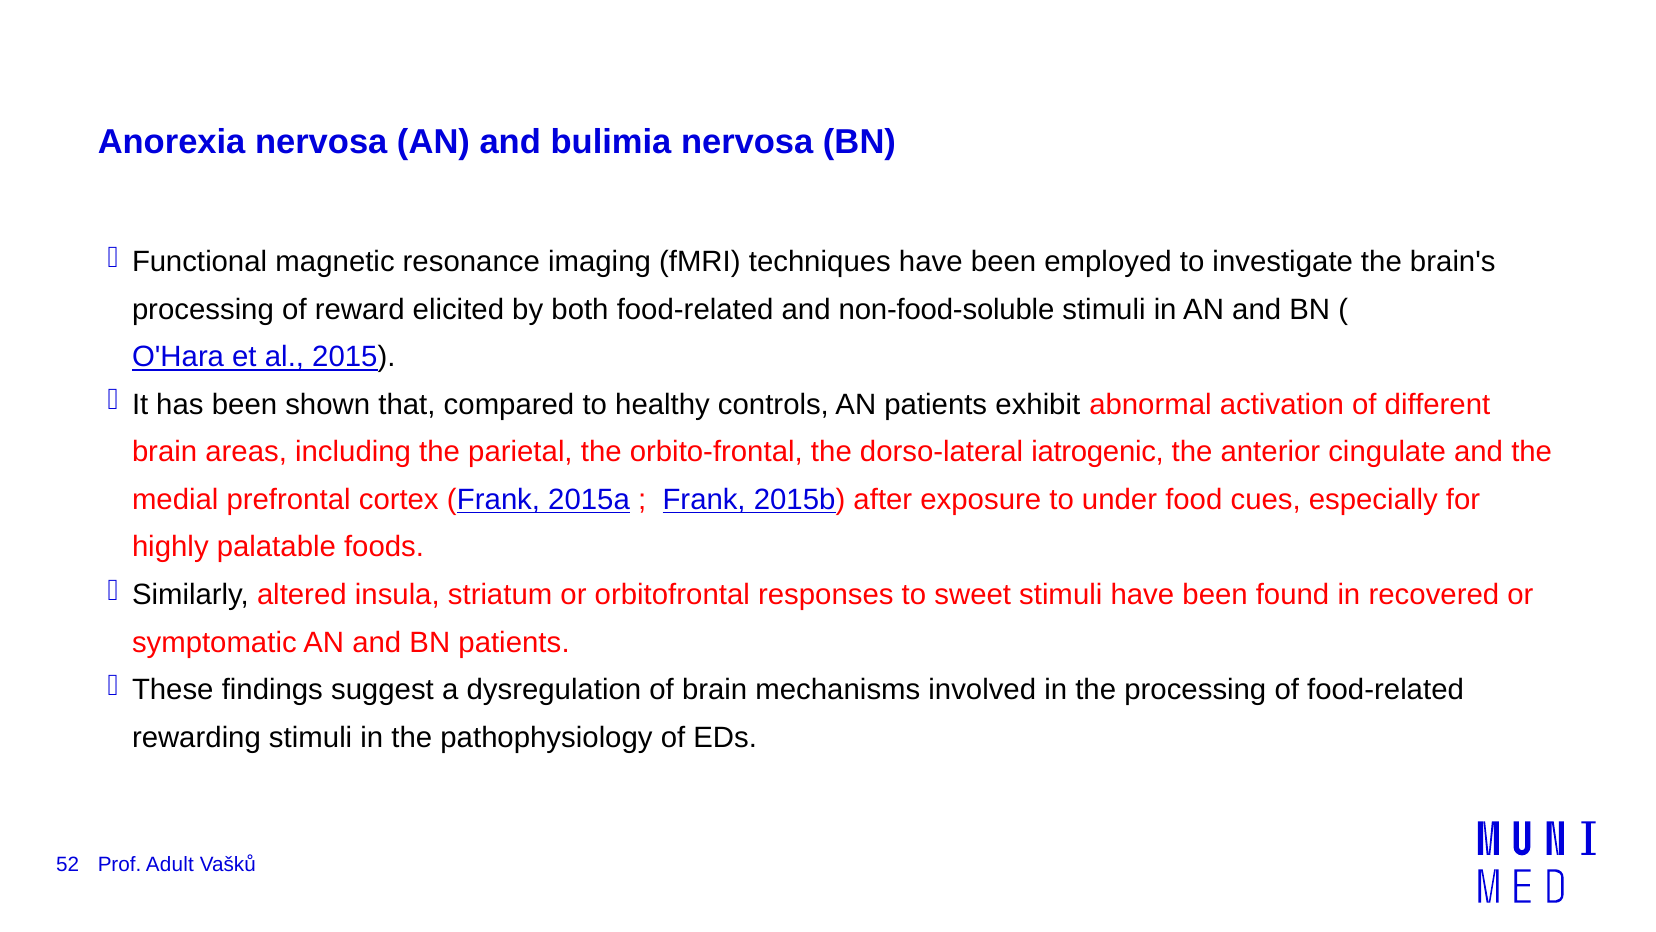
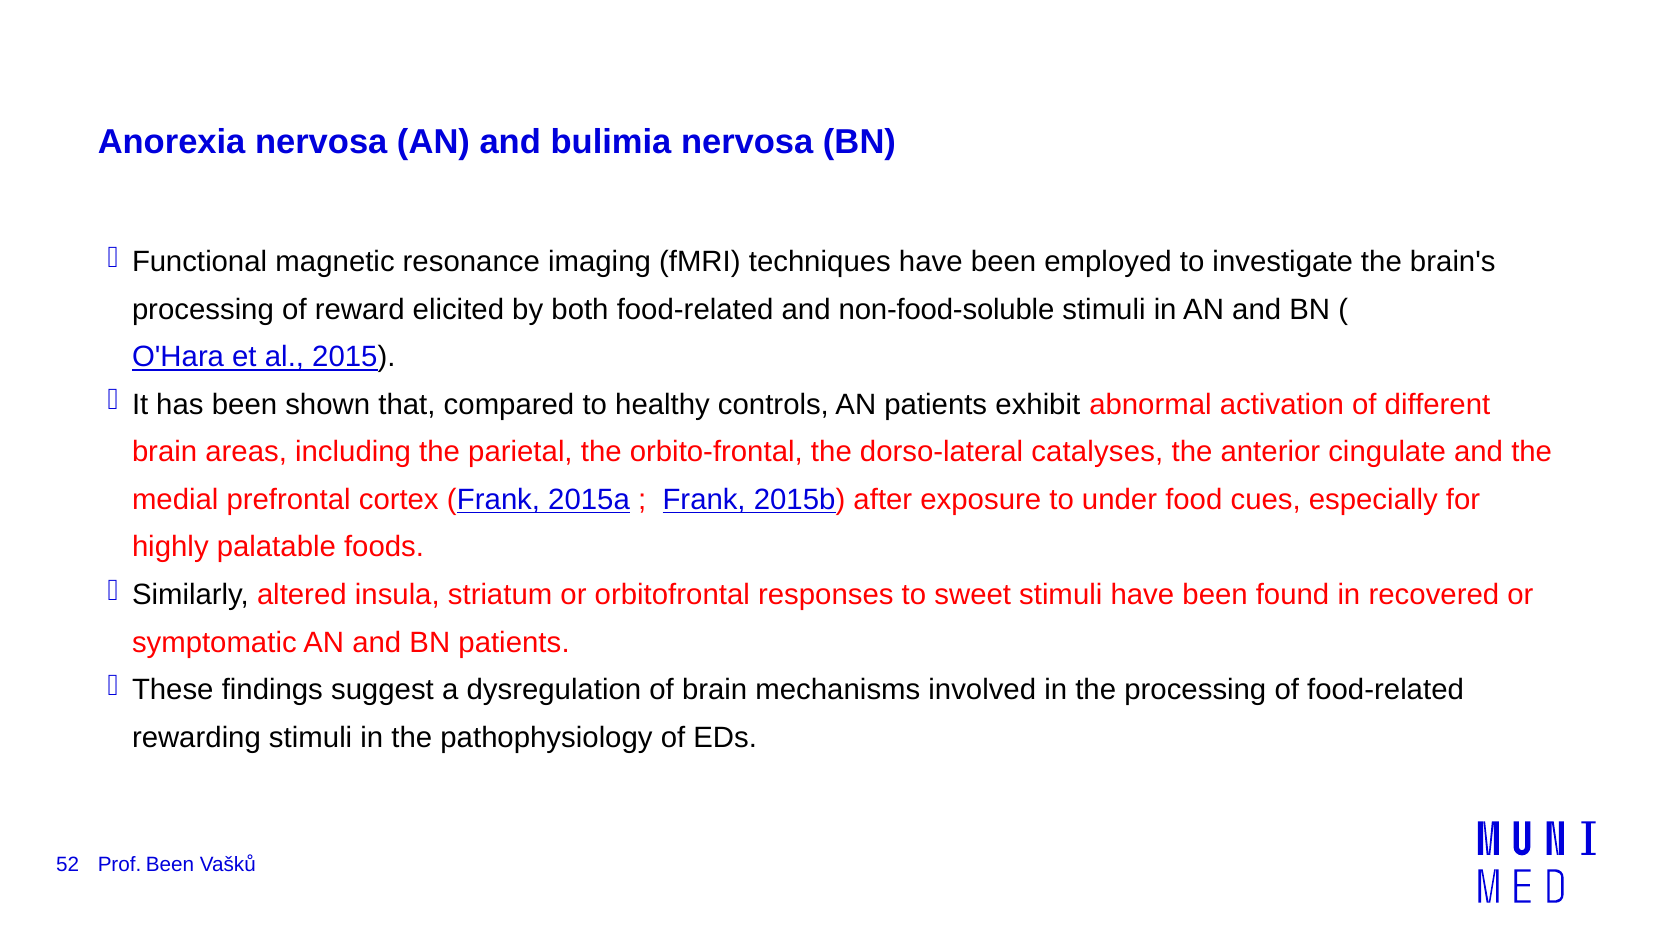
iatrogenic: iatrogenic -> catalyses (1097, 452)
Prof Adult: Adult -> Been (170, 864)
